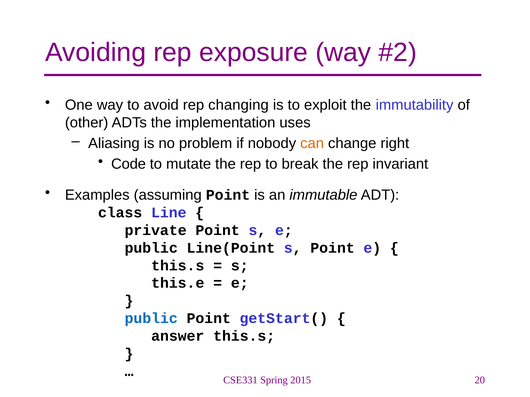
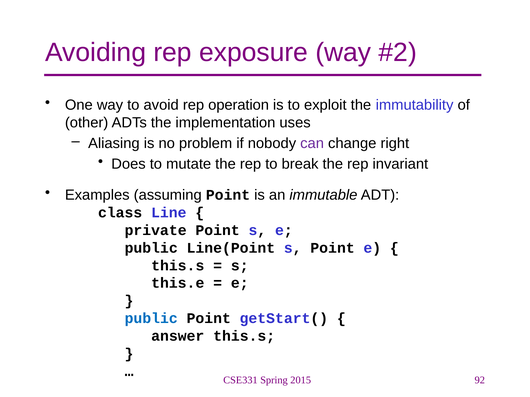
changing: changing -> operation (239, 105)
can colour: orange -> purple (312, 144)
Code: Code -> Does (128, 164)
20: 20 -> 92 (480, 381)
